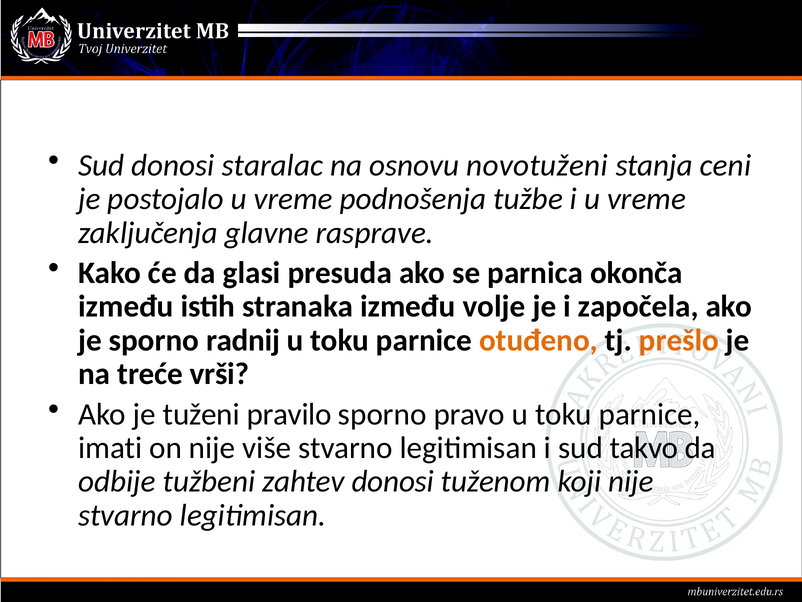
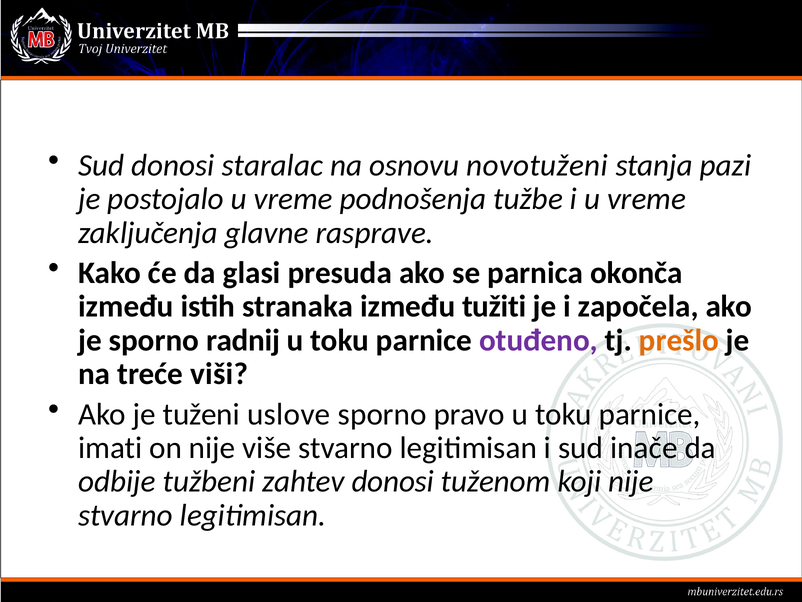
ceni: ceni -> pazi (726, 165)
volje: volje -> tužiti (494, 306)
otuđeno colour: orange -> purple (538, 340)
vrši: vrši -> viši (219, 374)
pravilo: pravilo -> uslove (289, 414)
takvo: takvo -> inače (644, 448)
